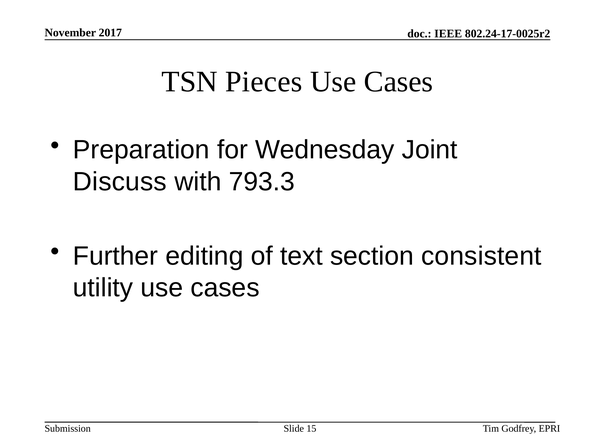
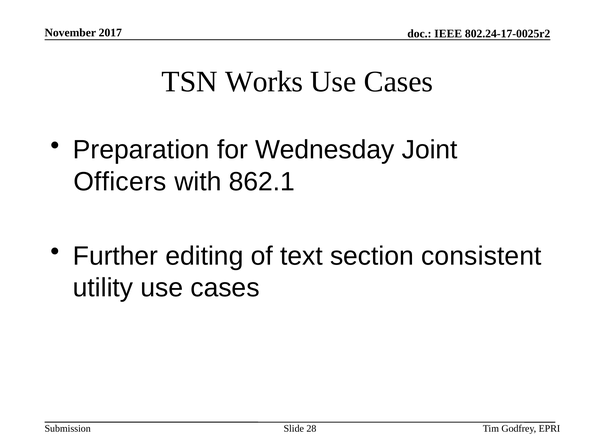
Pieces: Pieces -> Works (264, 81)
Discuss: Discuss -> Officers (120, 181)
793.3: 793.3 -> 862.1 (262, 181)
15: 15 -> 28 (311, 428)
